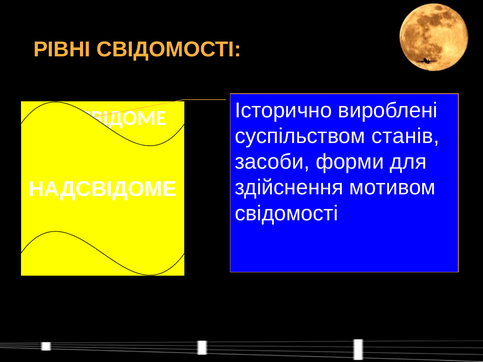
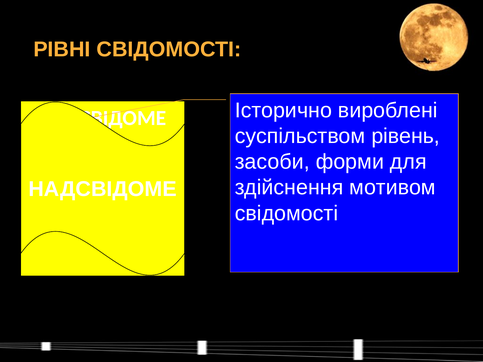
станів: станів -> рівень (406, 136)
